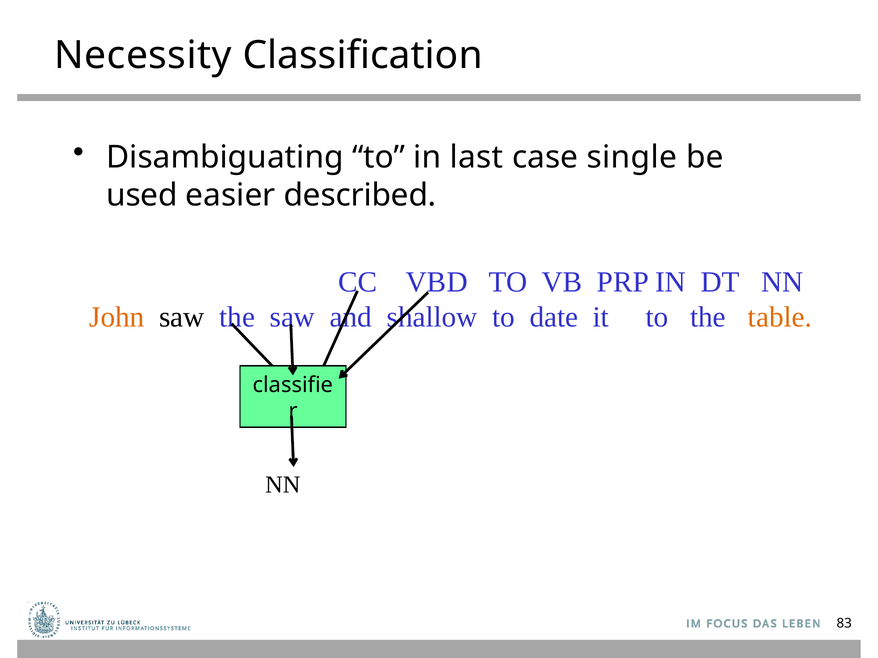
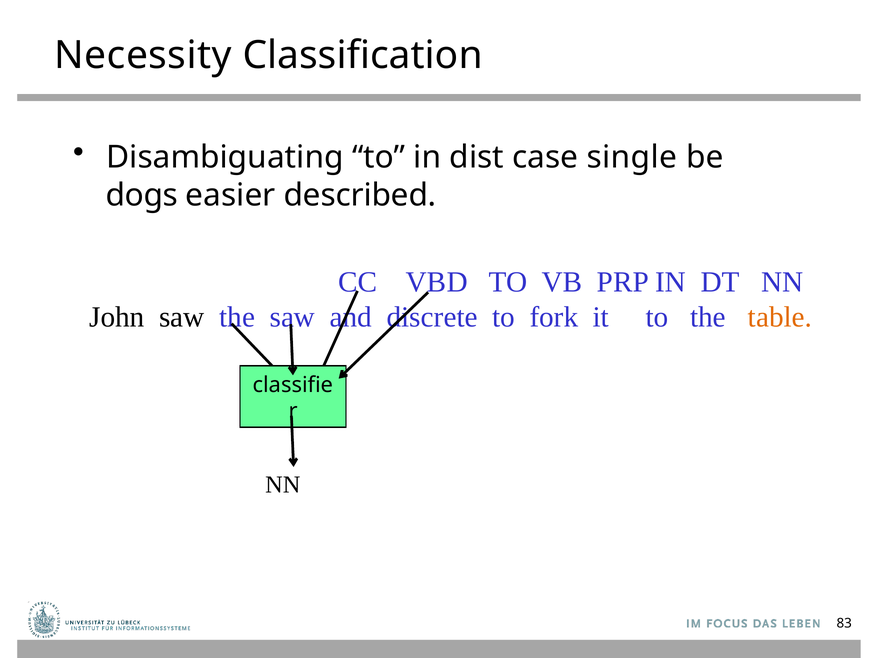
last: last -> dist (477, 157)
used: used -> dogs (142, 195)
John colour: orange -> black (117, 317)
shallow: shallow -> discrete (432, 317)
date: date -> fork (554, 317)
